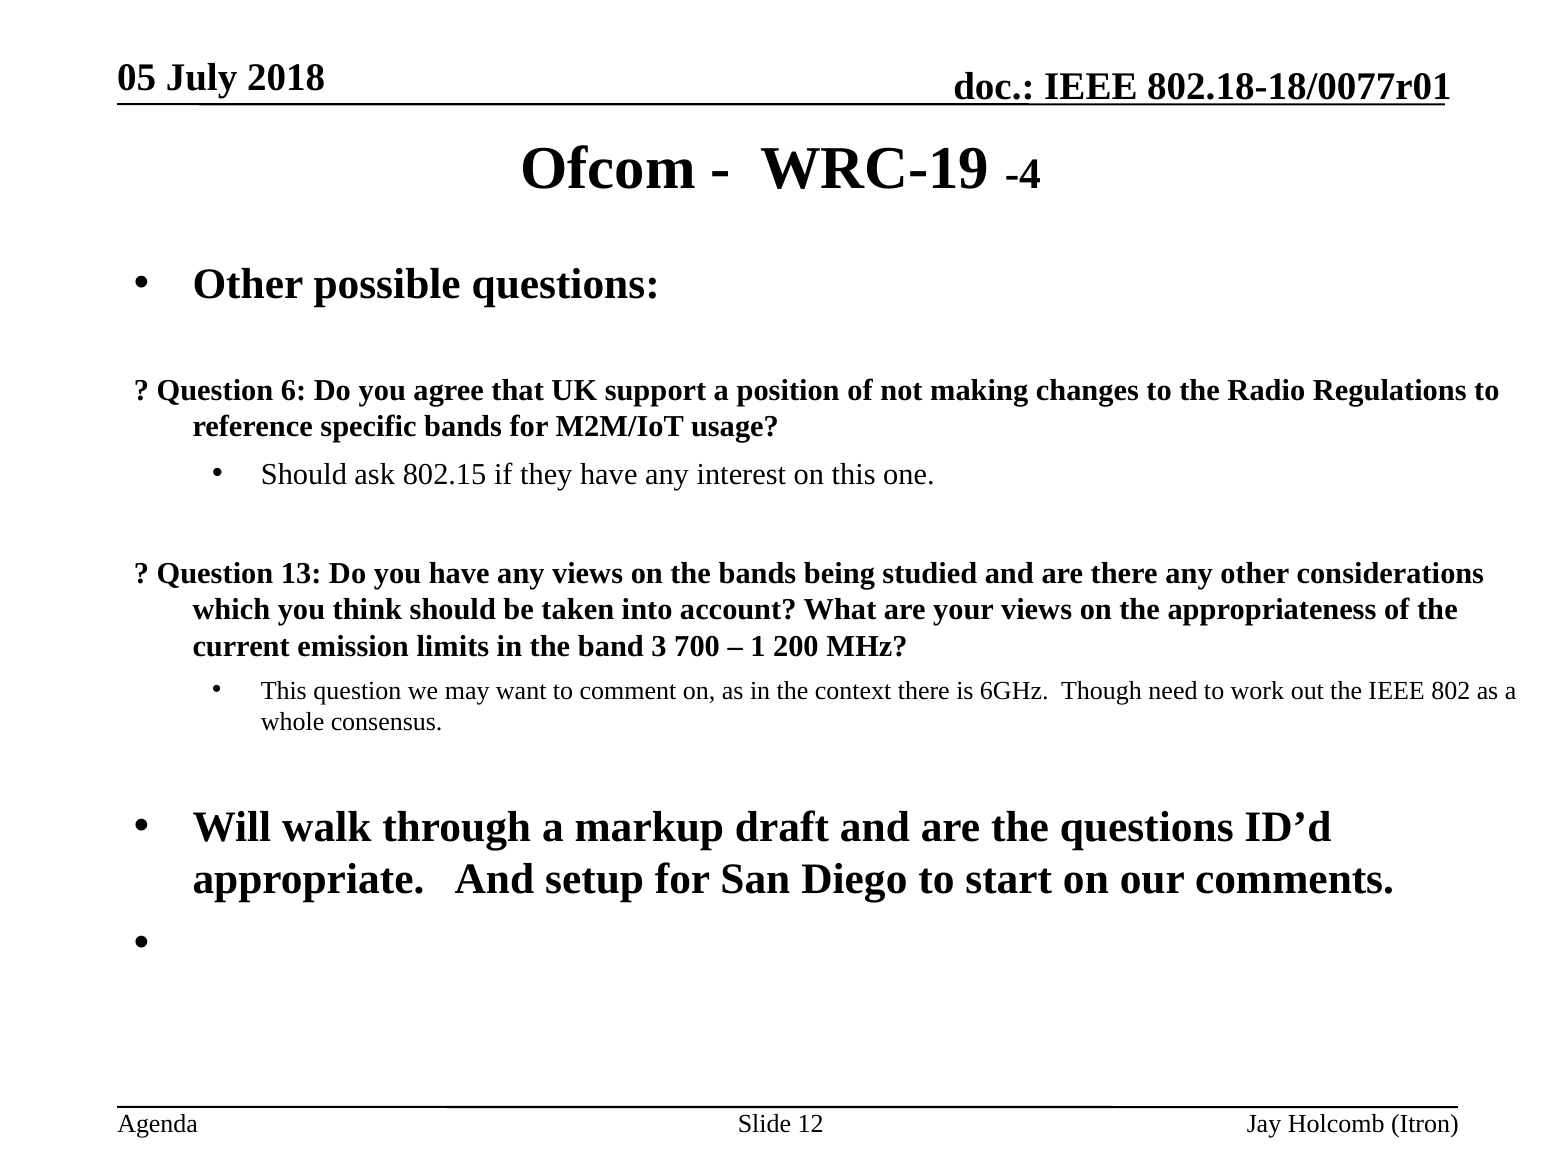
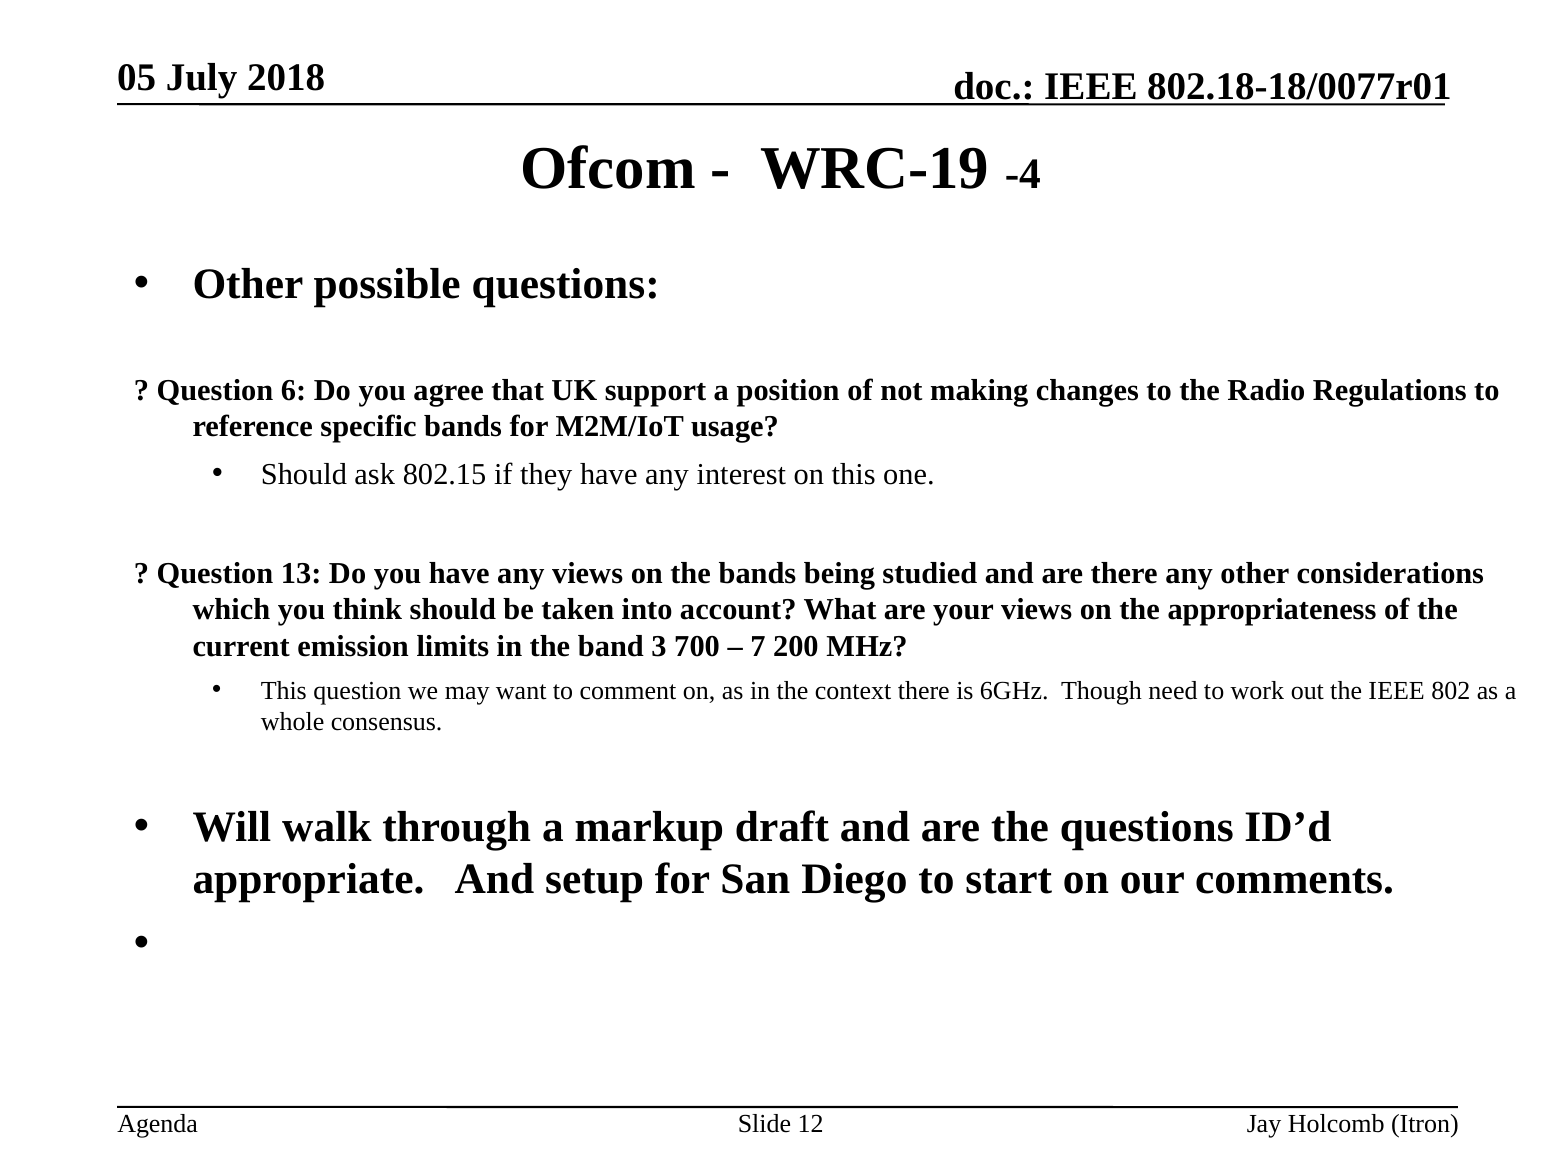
1: 1 -> 7 (758, 646)
